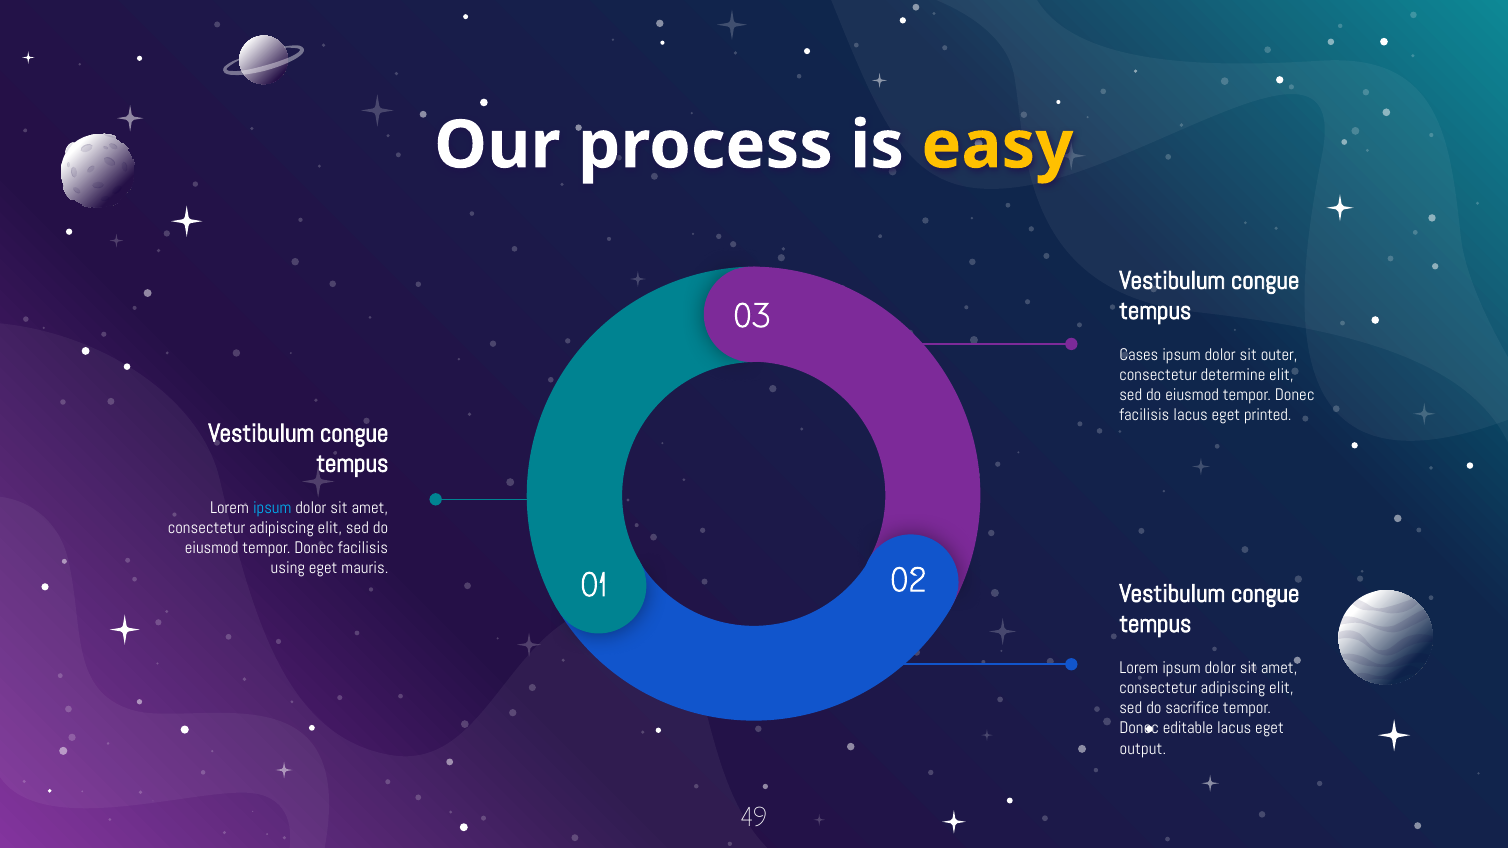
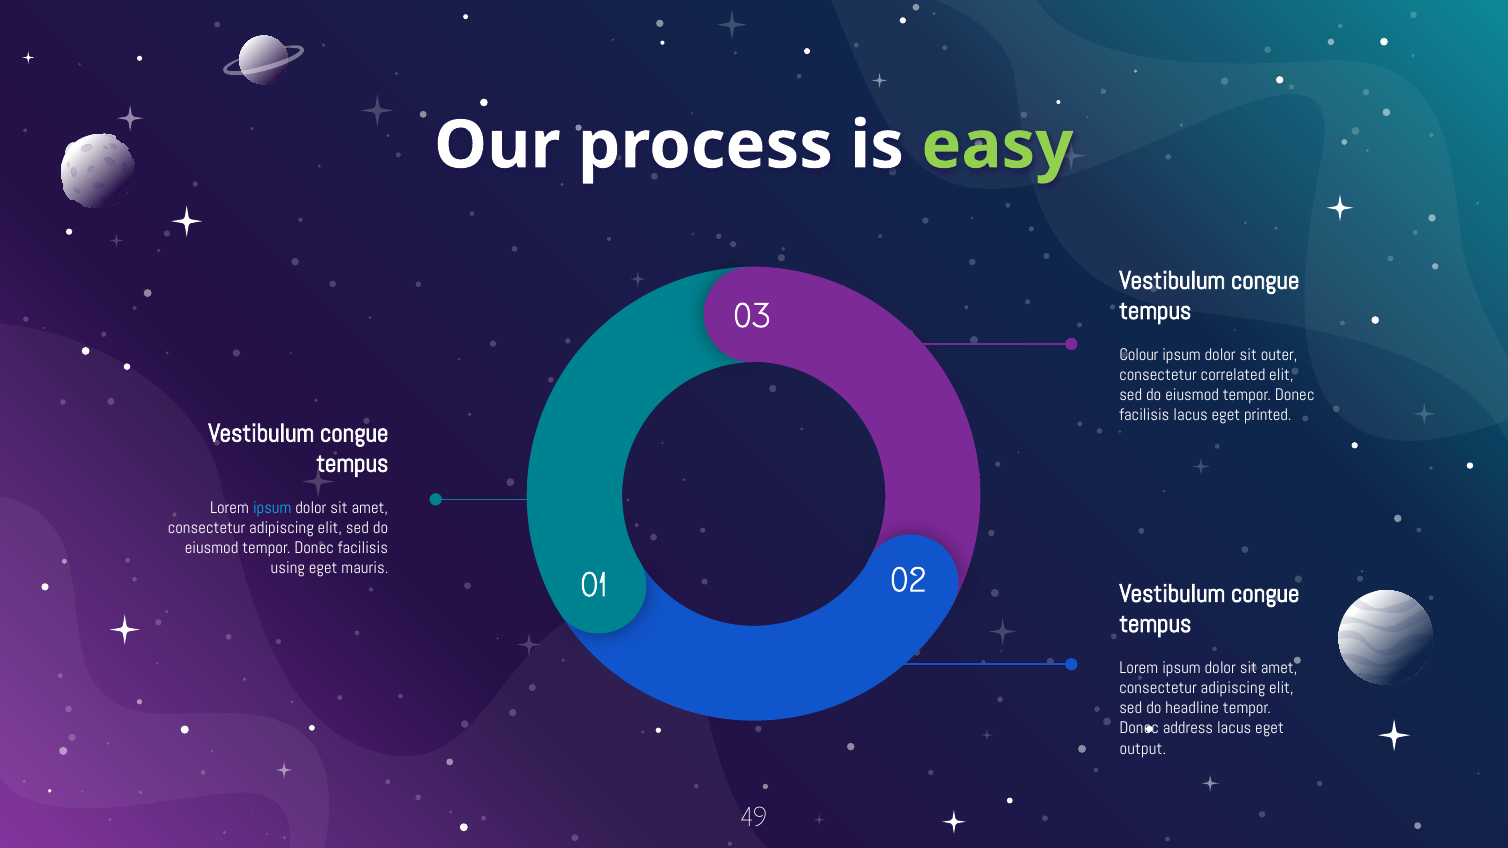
easy colour: yellow -> light green (997, 145)
Cases: Cases -> Colour (1139, 355)
determine: determine -> correlated (1233, 375)
sacrifice: sacrifice -> headline (1192, 709)
editable: editable -> address (1188, 729)
